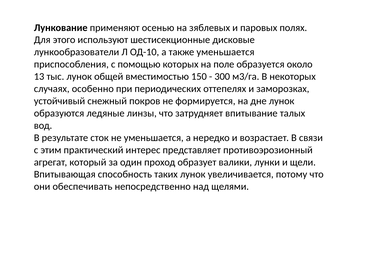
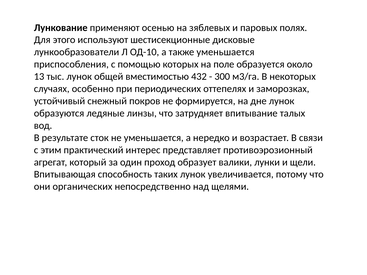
150: 150 -> 432 (199, 77)
обеспечивать: обеспечивать -> органических (82, 187)
